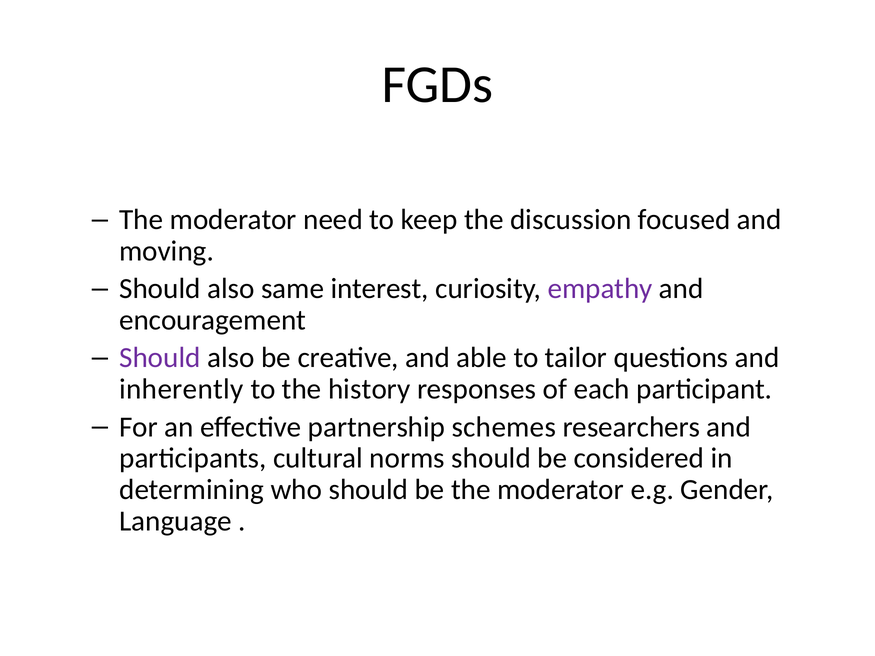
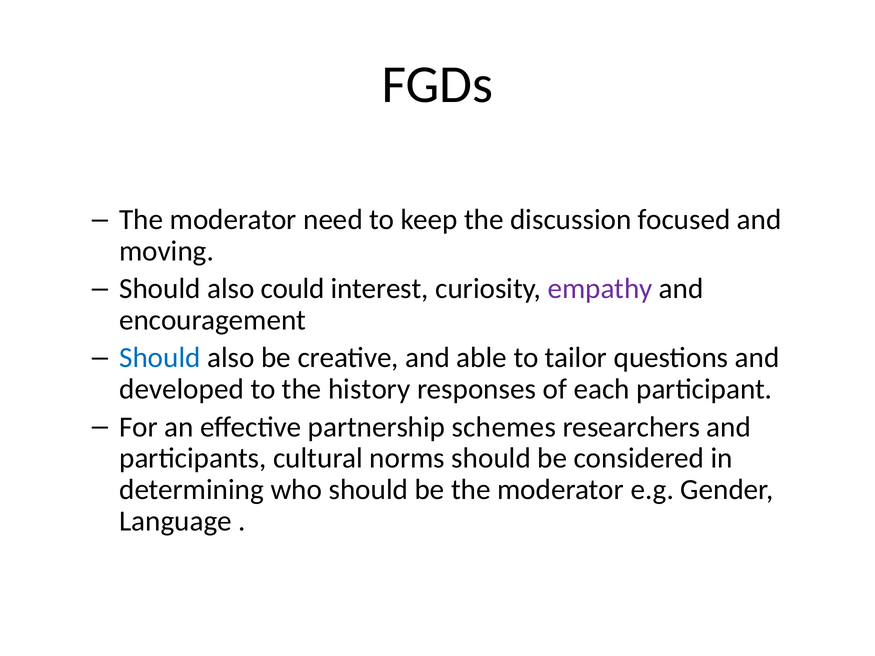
same: same -> could (293, 289)
Should colour: purple -> blue (160, 358)
inherently: inherently -> developed (182, 389)
